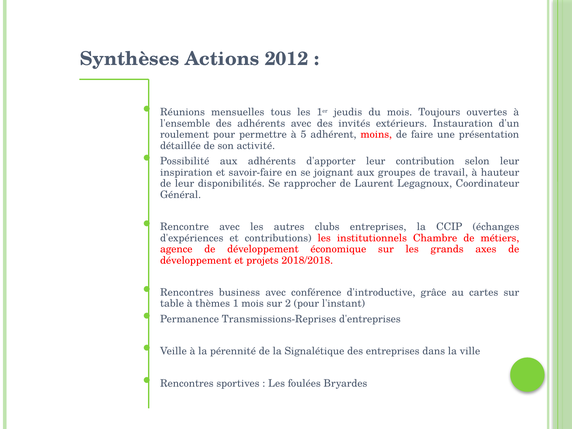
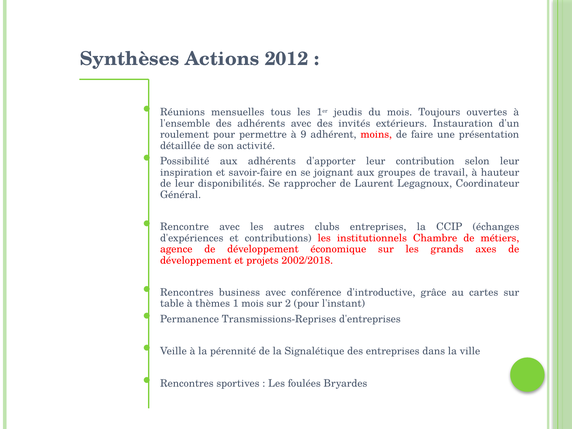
5: 5 -> 9 (303, 134)
2018/2018: 2018/2018 -> 2002/2018 (307, 260)
